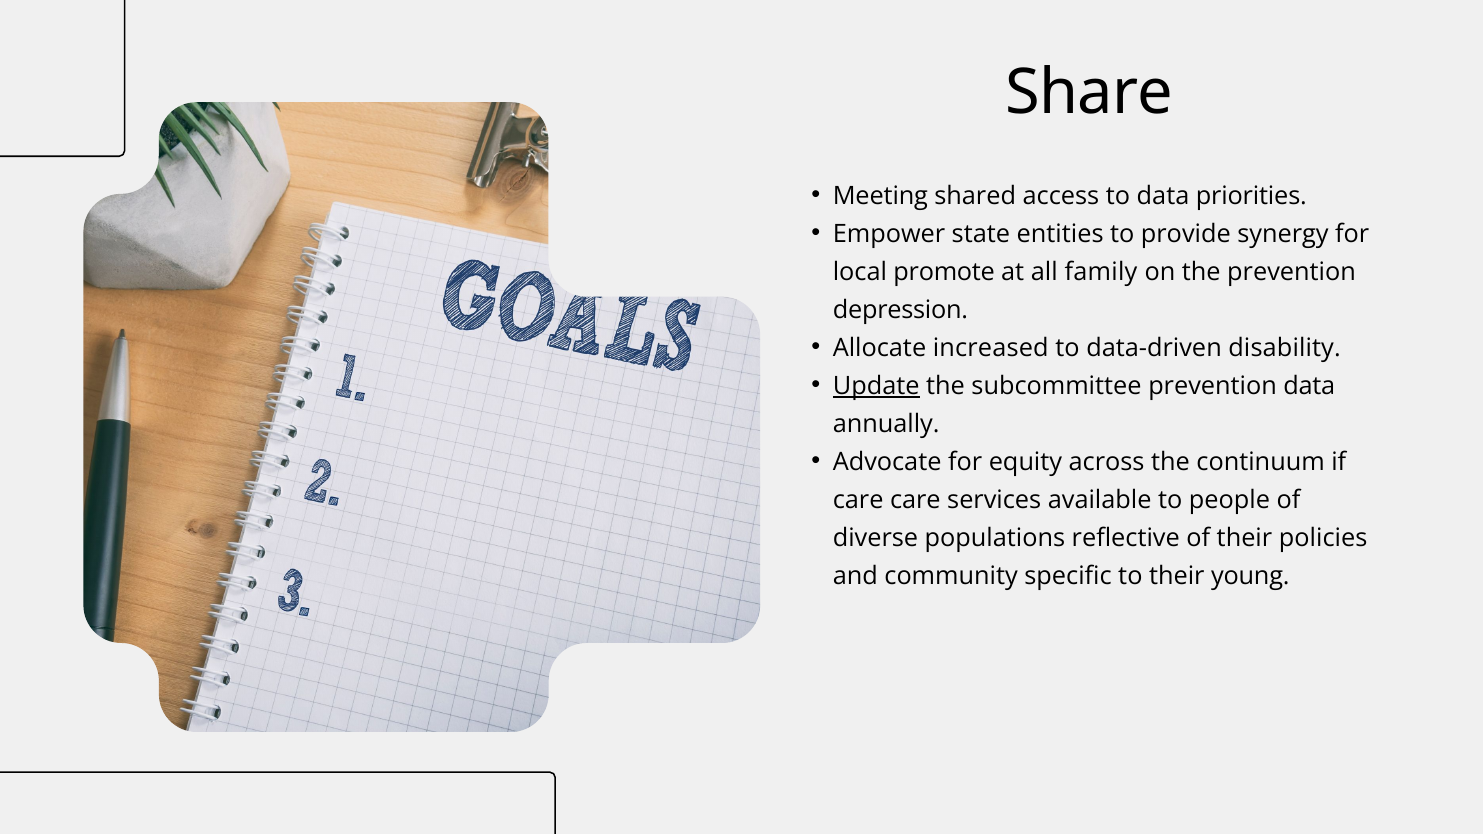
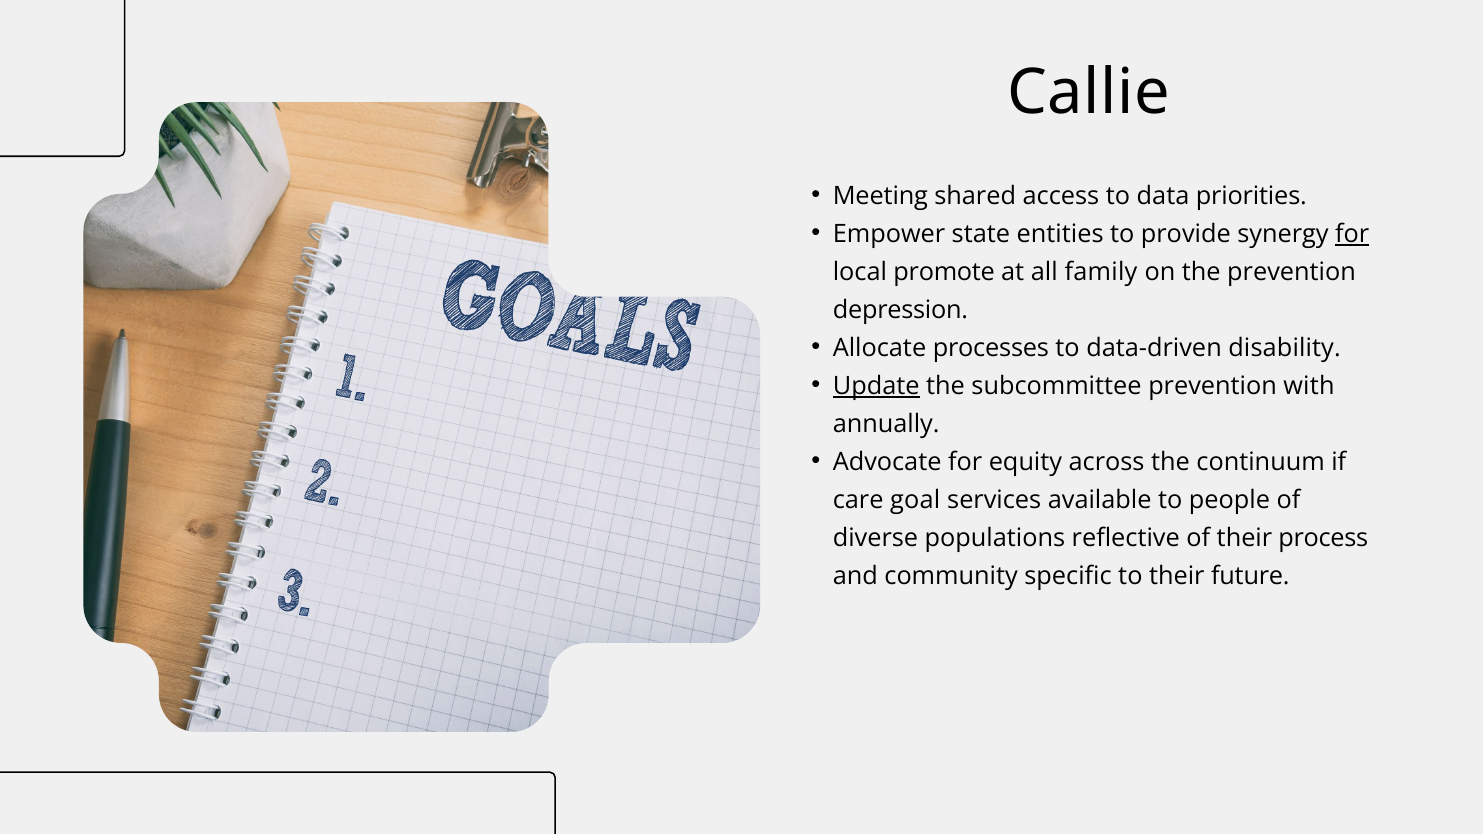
Share: Share -> Callie (1089, 92)
for underline: none -> present (1352, 234)
increased: increased -> processes (991, 348)
prevention data: data -> with (1309, 386)
care care: care -> goal (915, 500)
policies: policies -> process (1323, 538)
young: young -> future (1250, 576)
